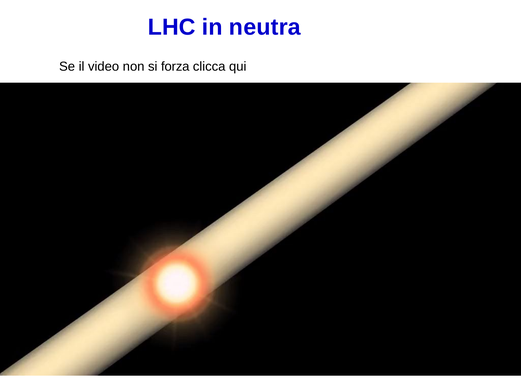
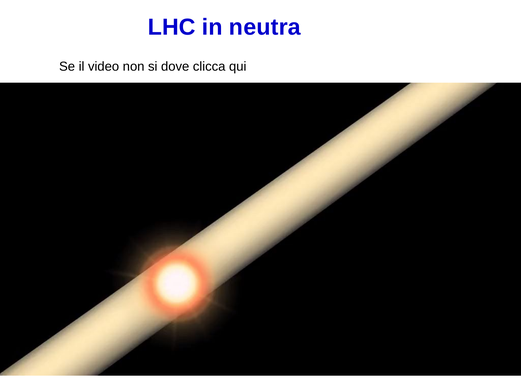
forza: forza -> dove (175, 66)
